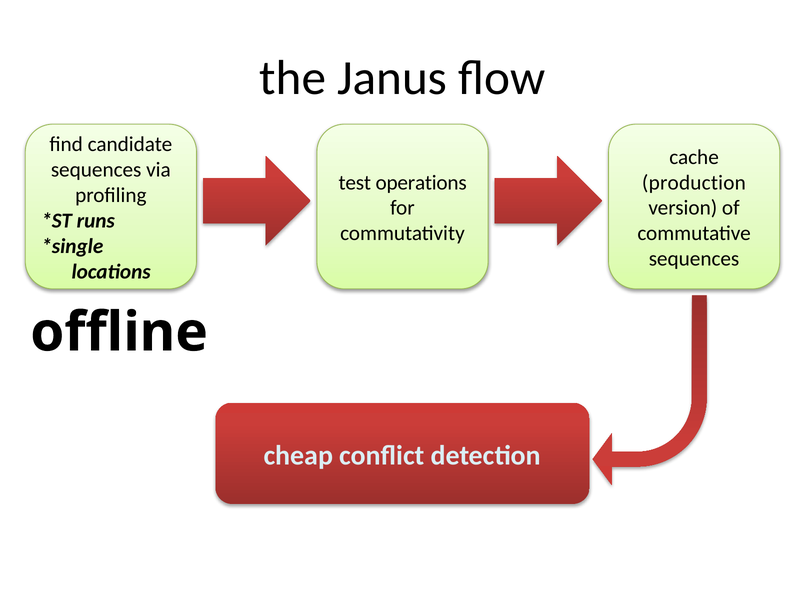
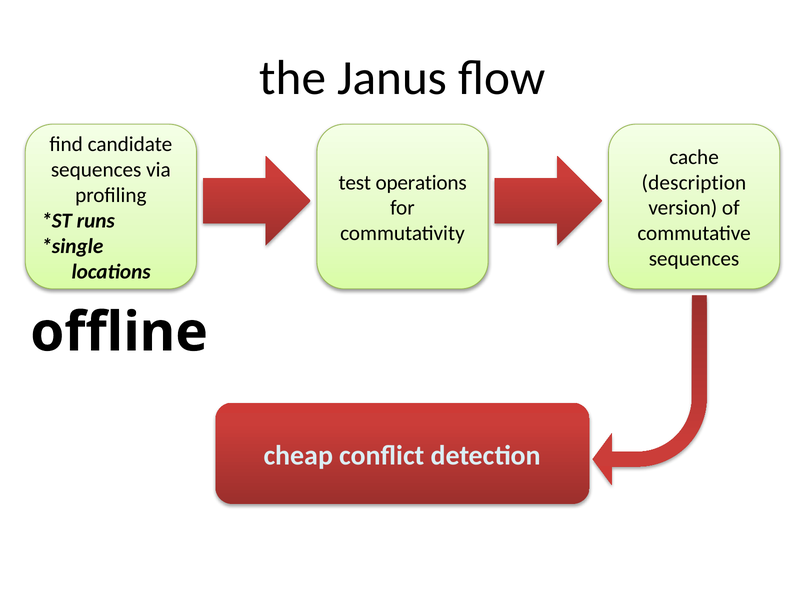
production: production -> description (694, 183)
